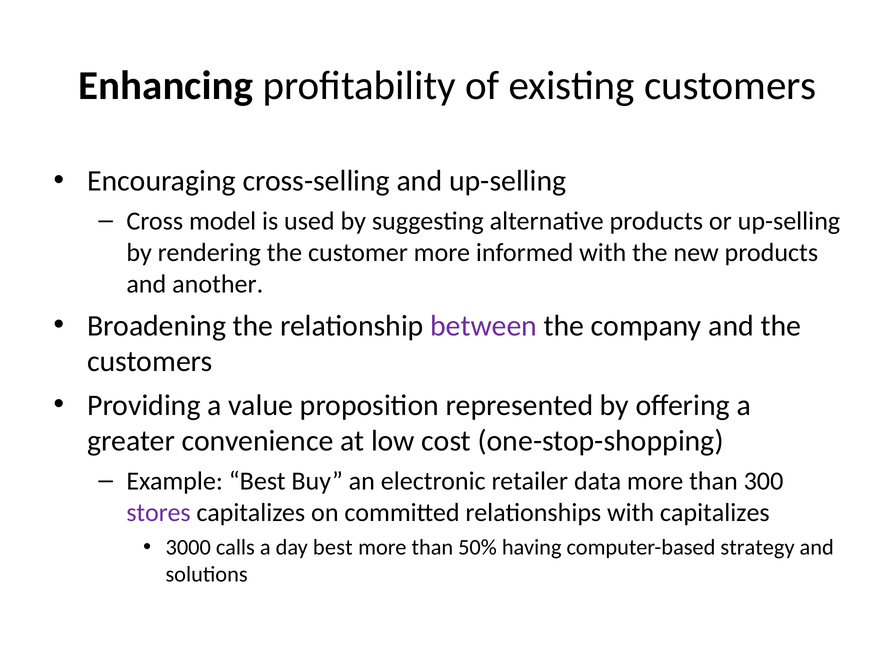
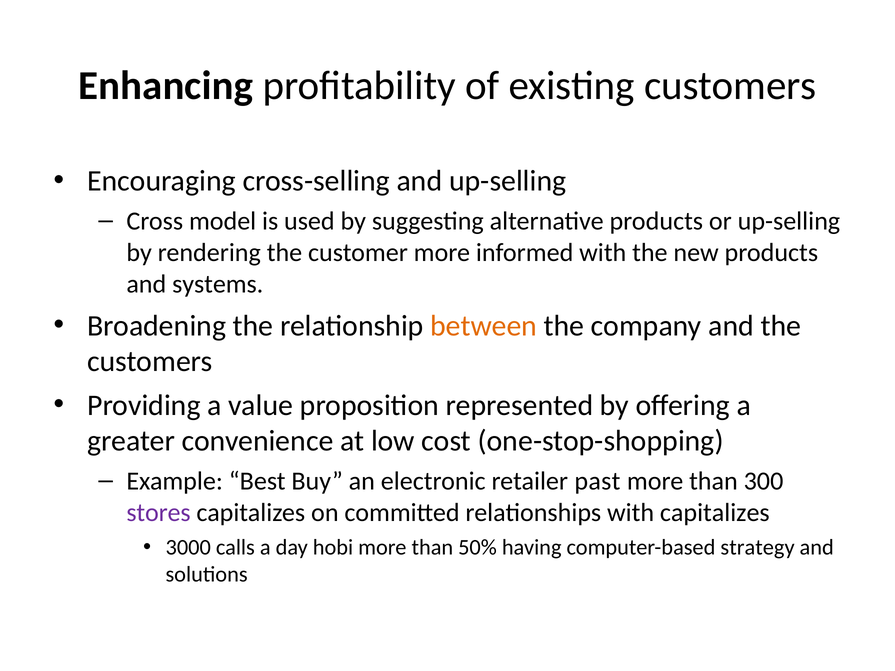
another: another -> systems (218, 284)
between colour: purple -> orange (484, 326)
data: data -> past (597, 481)
day best: best -> hobi (333, 548)
